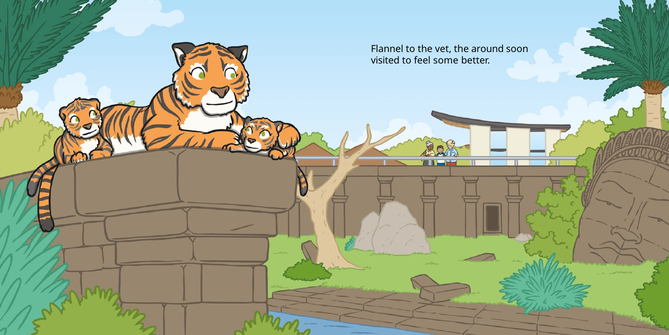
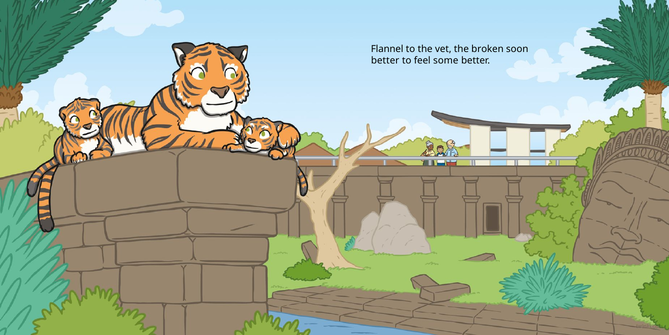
around: around -> broken (488, 49)
visited: visited -> better (385, 60)
